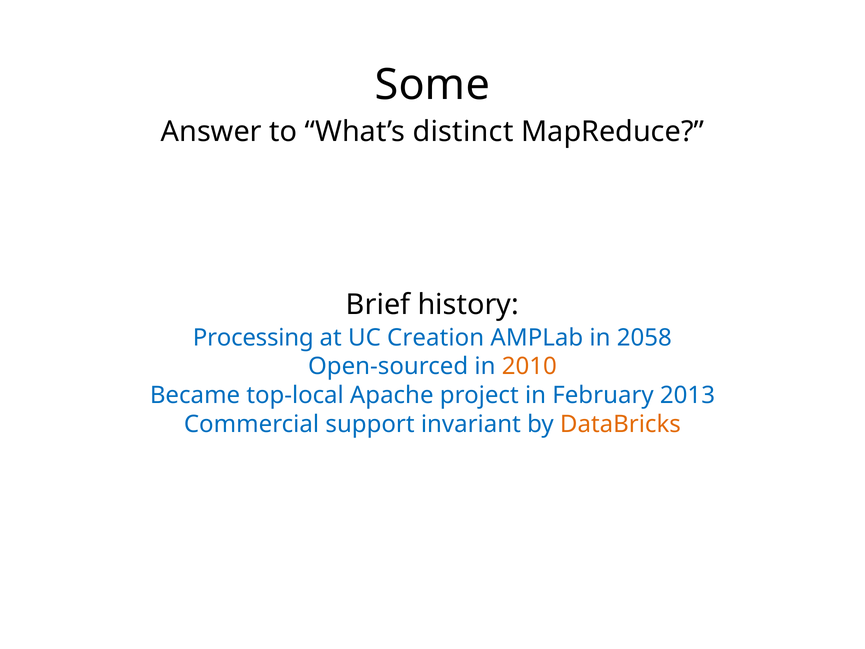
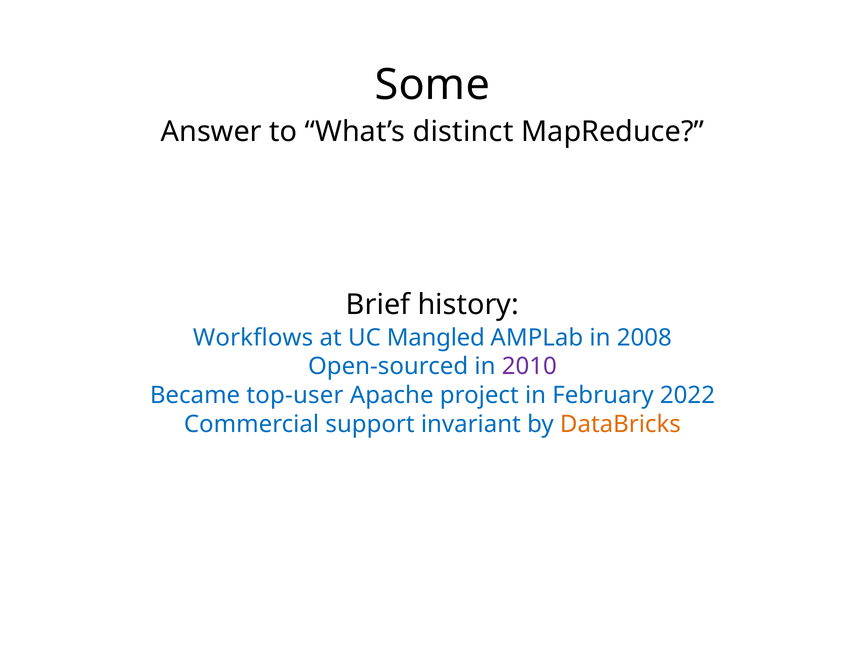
Processing: Processing -> Workflows (253, 337)
Creation: Creation -> Mangled (436, 337)
2058: 2058 -> 2008 (644, 337)
2010 colour: orange -> purple (529, 366)
top-local: top-local -> top-user (295, 395)
2013: 2013 -> 2022 (687, 395)
